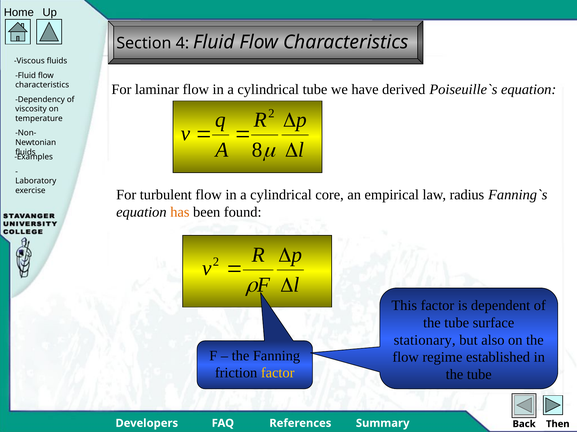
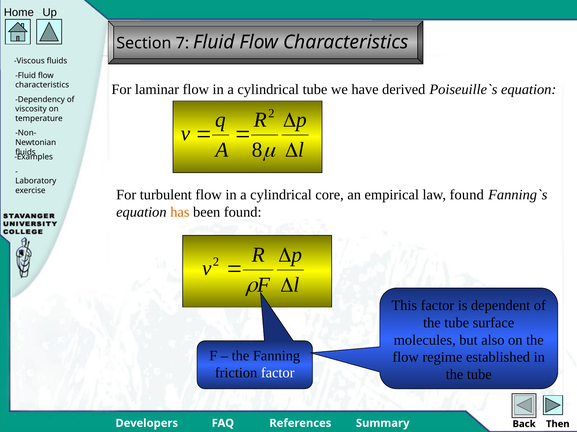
4: 4 -> 7 (182, 43)
law radius: radius -> found (467, 195)
stationary: stationary -> molecules (425, 341)
factor colour: yellow -> white (278, 374)
